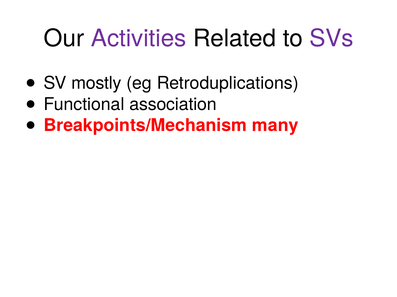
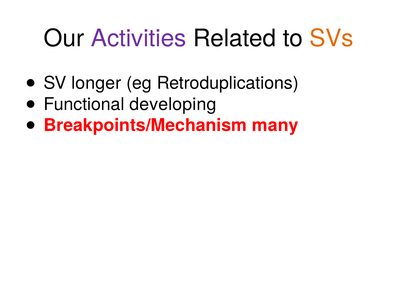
SVs colour: purple -> orange (331, 38)
mostly: mostly -> longer (96, 83)
association: association -> developing (173, 104)
